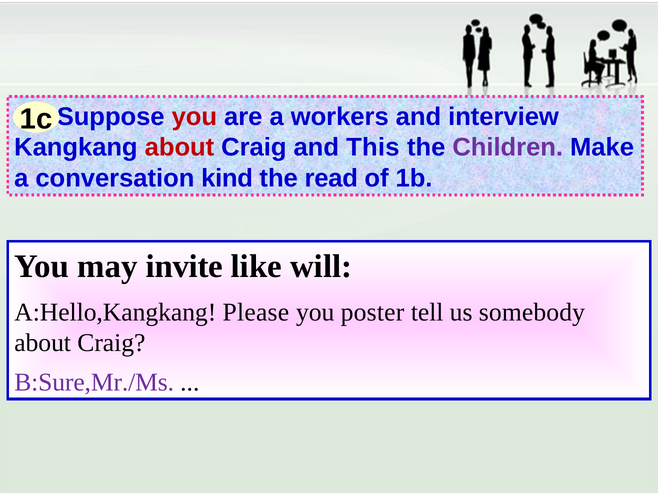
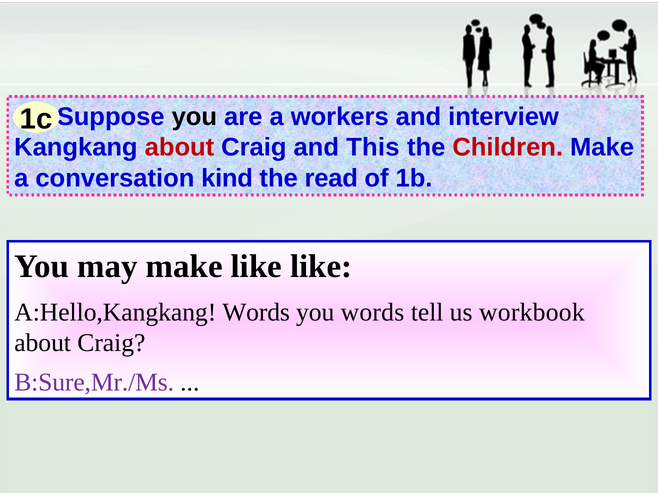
you colour: red -> black (194, 117)
Children colour: purple -> red (508, 148)
may invite: invite -> make (184, 267)
like will: will -> like (321, 267)
A:Hello,Kangkang Please: Please -> Words (256, 312)
you poster: poster -> words (372, 312)
somebody: somebody -> workbook (532, 312)
